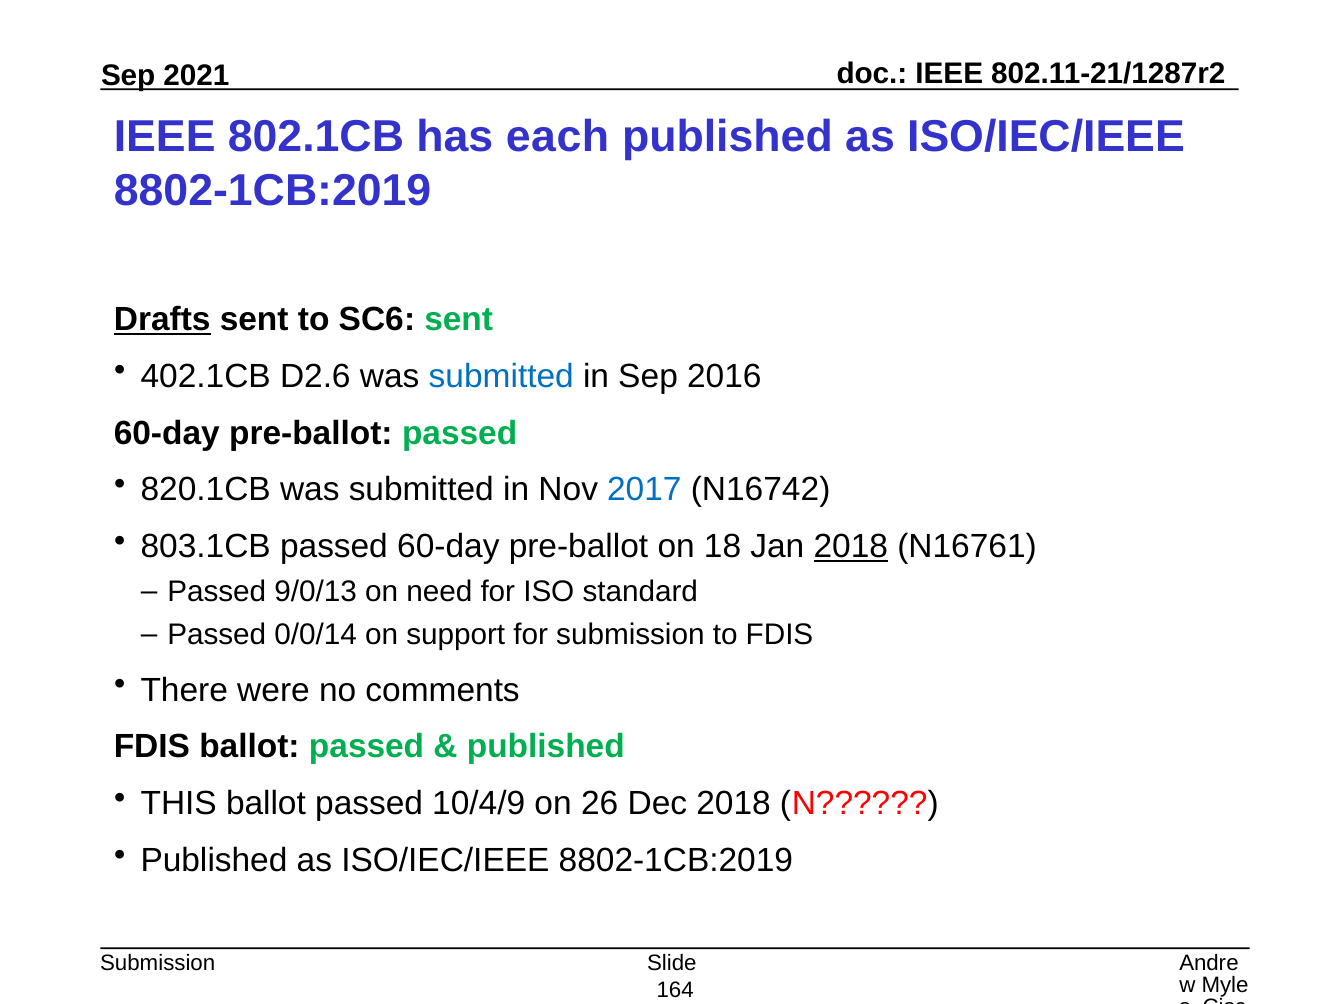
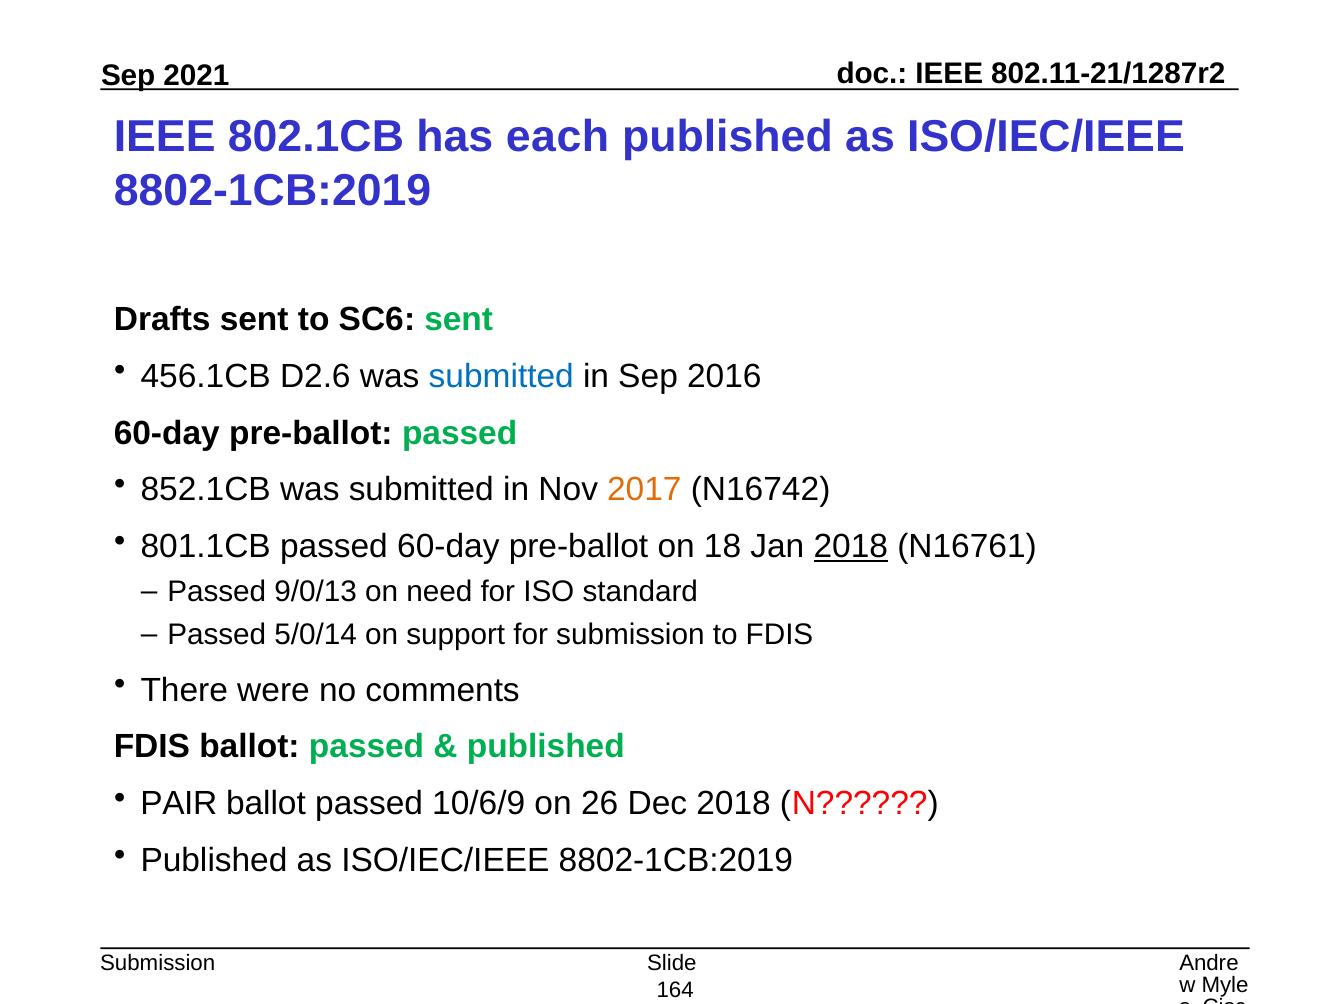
Drafts underline: present -> none (162, 319)
402.1CB: 402.1CB -> 456.1CB (206, 376)
820.1CB: 820.1CB -> 852.1CB (206, 490)
2017 colour: blue -> orange (644, 490)
803.1CB: 803.1CB -> 801.1CB (206, 547)
0/0/14: 0/0/14 -> 5/0/14 (316, 635)
THIS: THIS -> PAIR (179, 804)
10/4/9: 10/4/9 -> 10/6/9 (479, 804)
